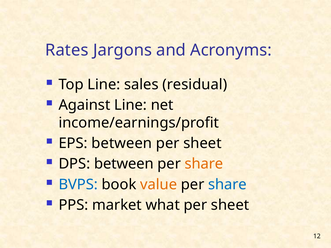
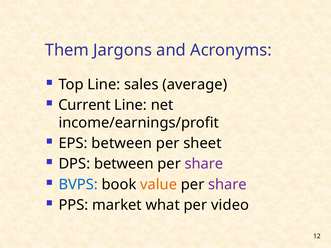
Rates: Rates -> Them (67, 50)
residual: residual -> average (195, 85)
Against: Against -> Current (84, 105)
share colour: orange -> purple (204, 164)
share colour: blue -> purple (227, 185)
sheet: sheet -> video (230, 205)
